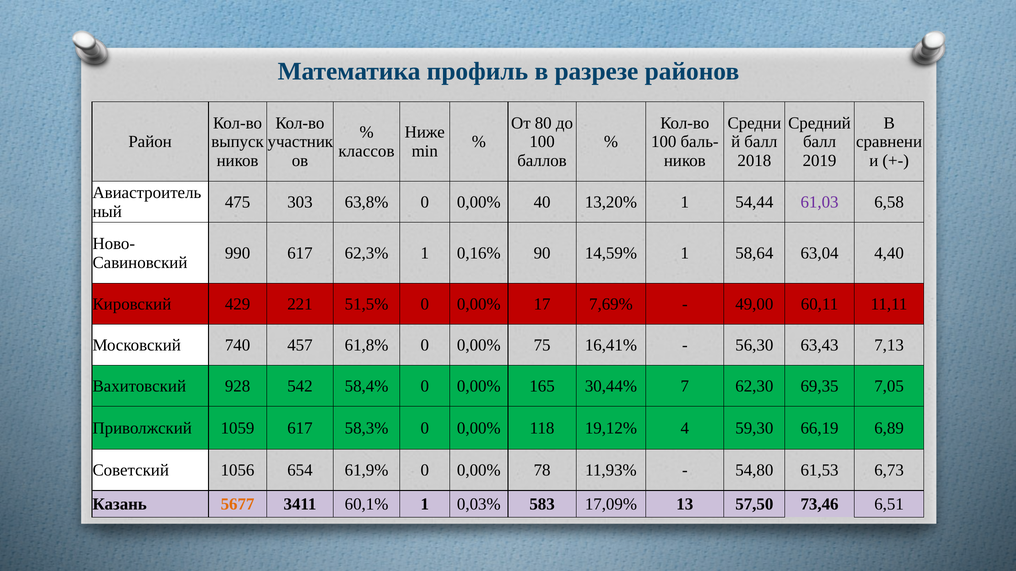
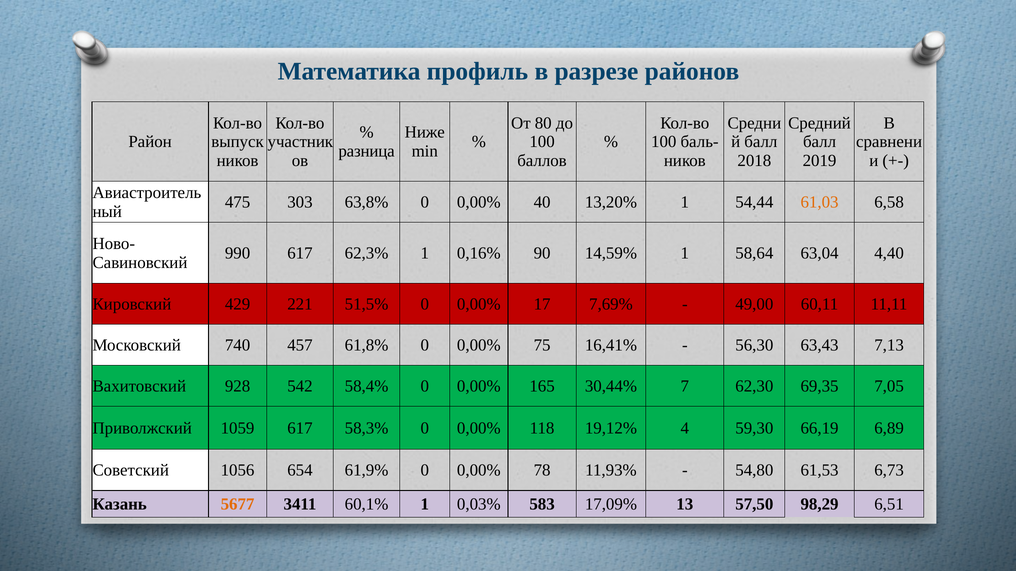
классов: классов -> разница (367, 151)
61,03 colour: purple -> orange (820, 202)
73,46: 73,46 -> 98,29 (820, 505)
